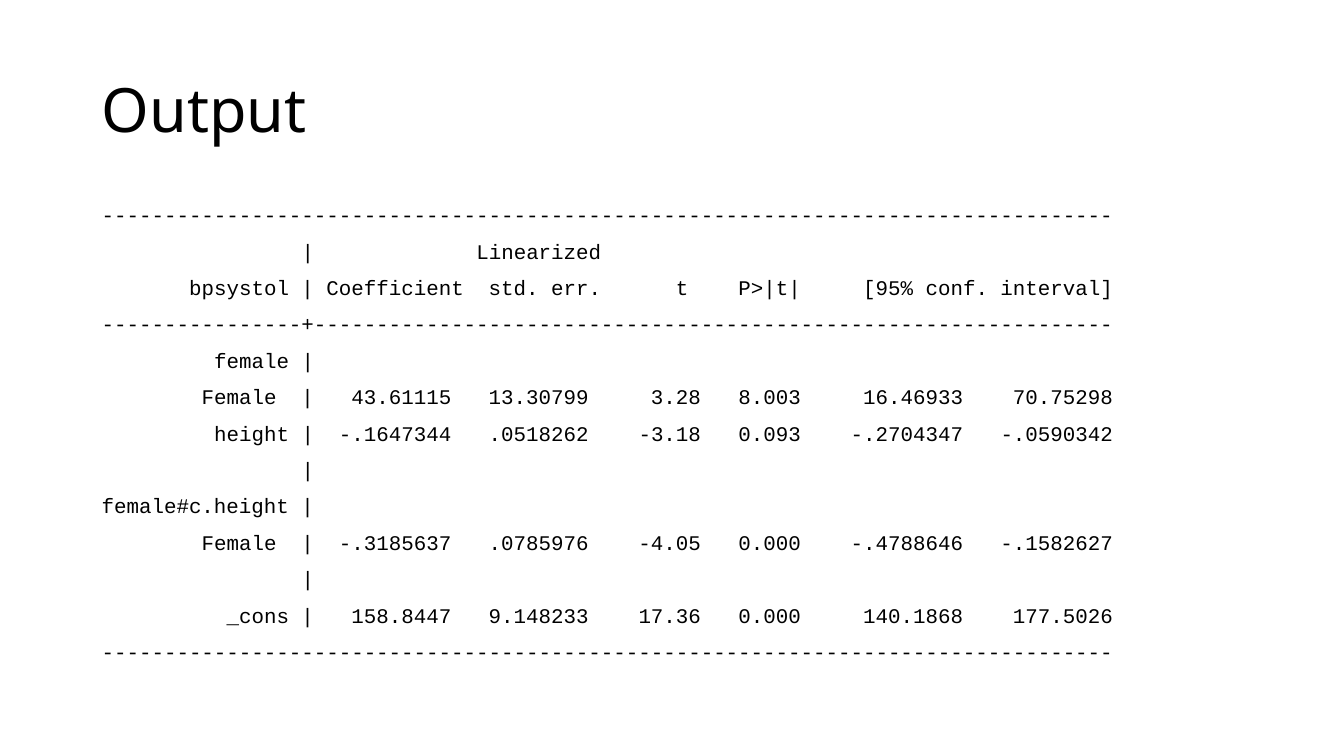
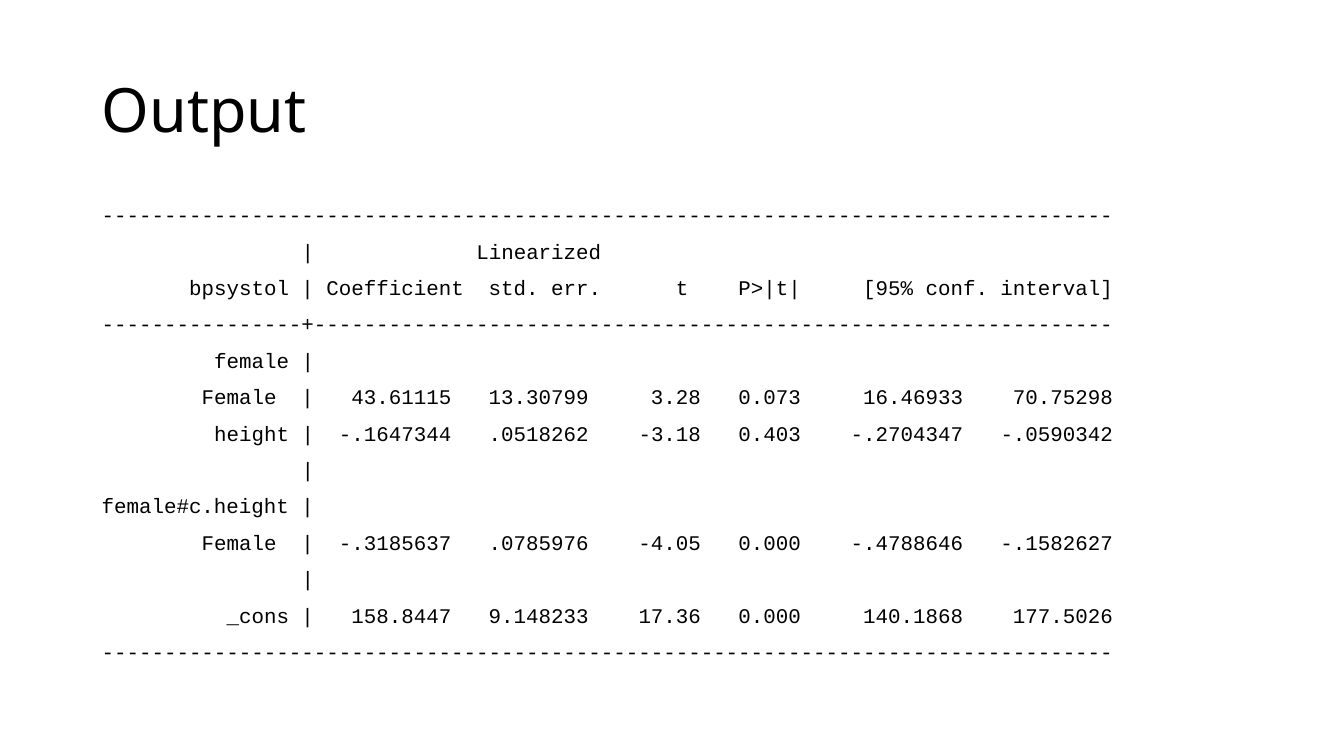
8.003: 8.003 -> 0.073 (770, 398)
0.093: 0.093 -> 0.403 (770, 434)
